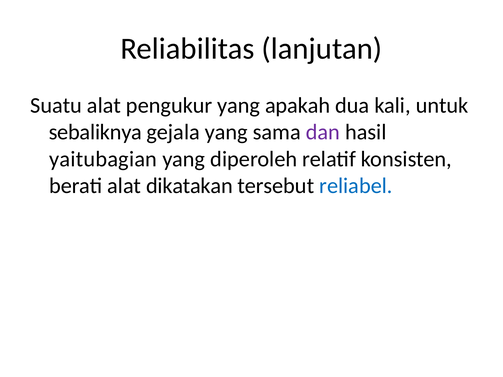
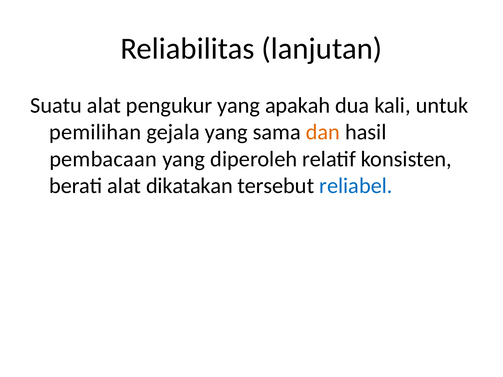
sebaliknya: sebaliknya -> pemilihan (95, 132)
dan colour: purple -> orange (323, 132)
yaitubagian: yaitubagian -> pembacaan (103, 159)
